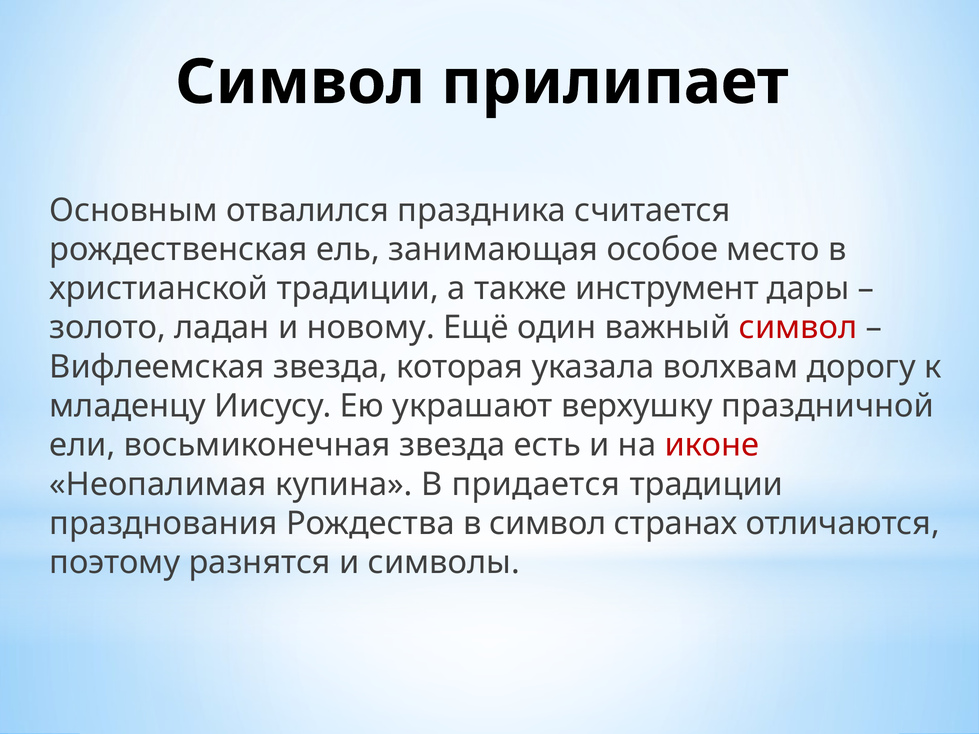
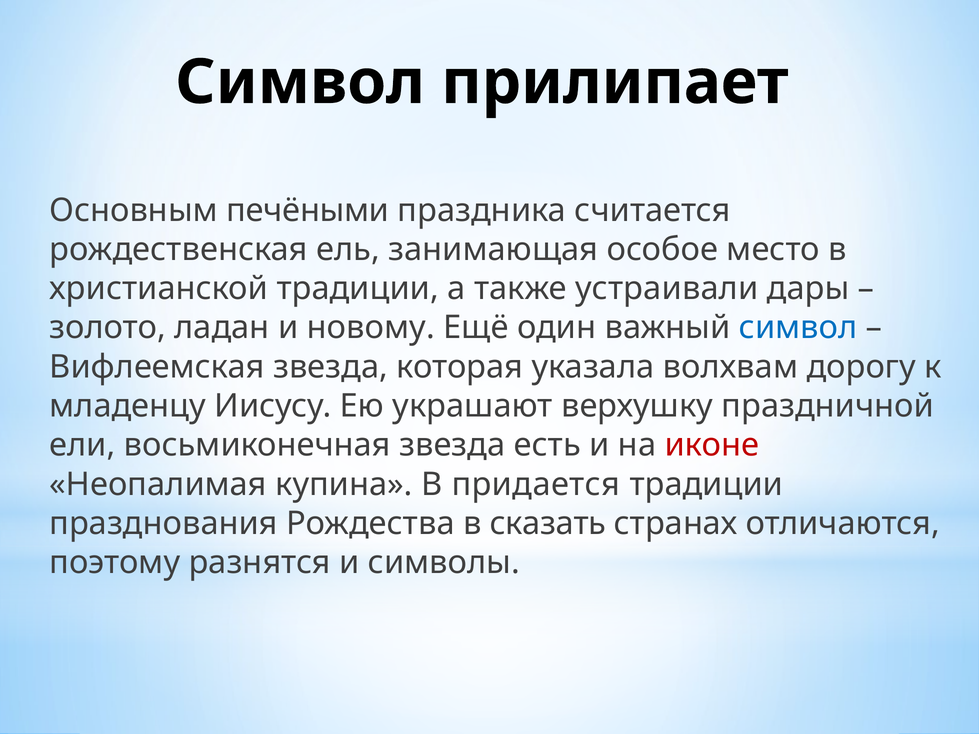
отвалился: отвалился -> печёными (308, 210)
инструмент: инструмент -> устраивали (667, 289)
символ colour: red -> blue (798, 328)
в символ: символ -> сказать (548, 524)
